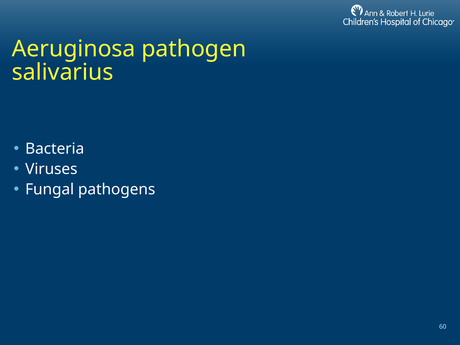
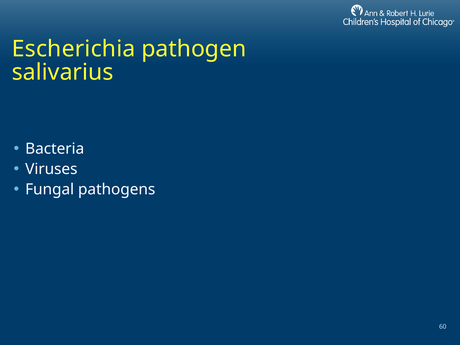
Aeruginosa: Aeruginosa -> Escherichia (74, 49)
